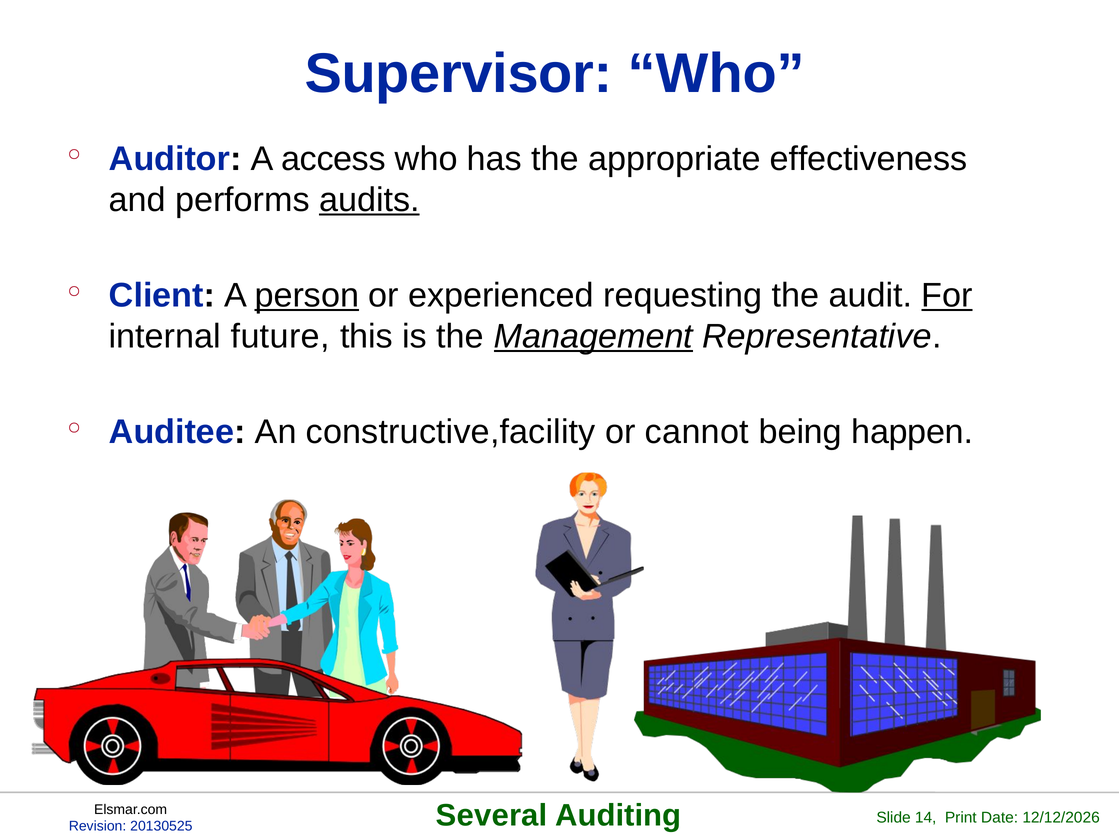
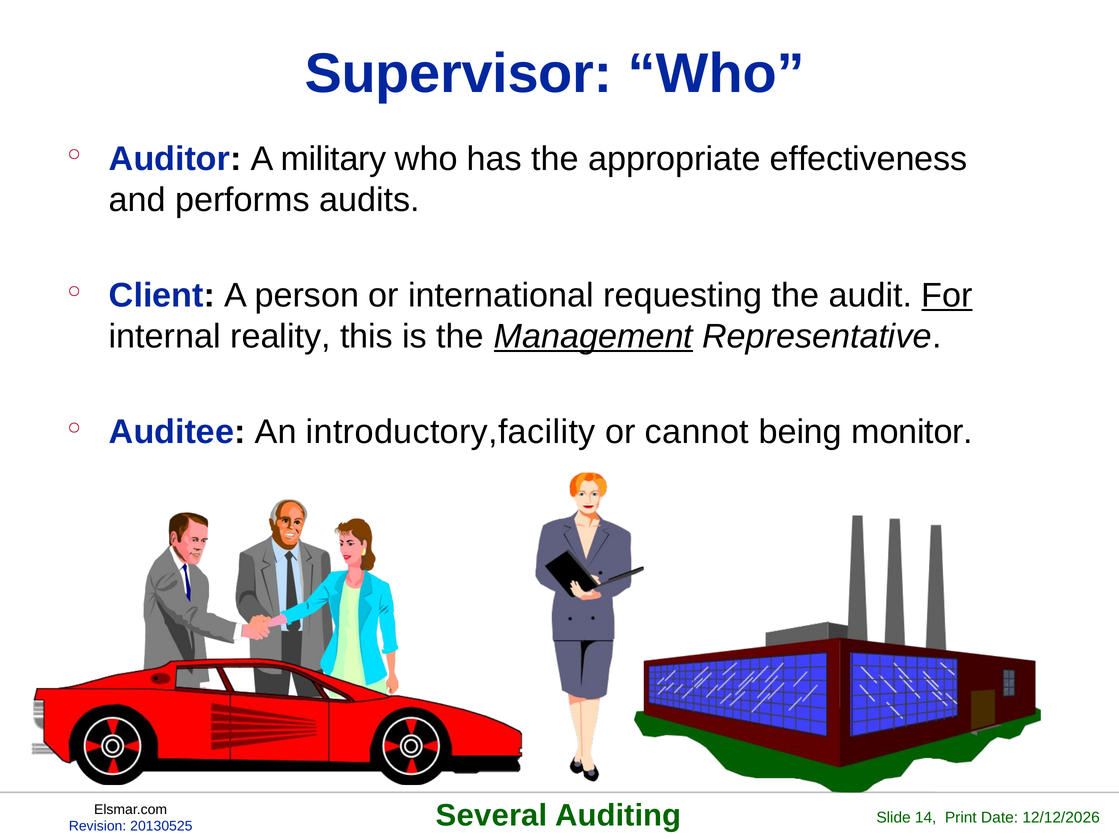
access: access -> military (333, 159)
audits underline: present -> none (369, 200)
person underline: present -> none (307, 296)
experienced: experienced -> international (501, 296)
future: future -> reality (280, 337)
constructive,facility: constructive,facility -> introductory,facility (451, 432)
happen: happen -> monitor (912, 432)
